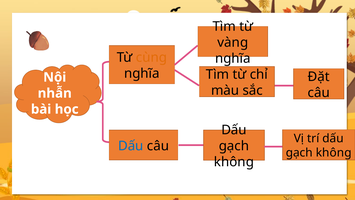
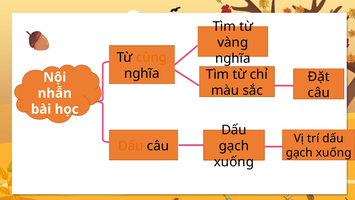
Dấu colour: blue -> orange (131, 146)
không: không -> xuống (334, 153)
không: không -> xuống (234, 162)
